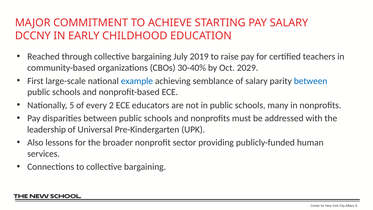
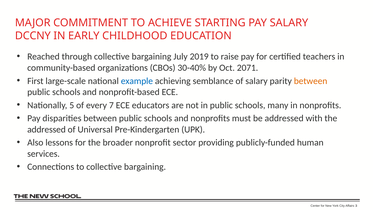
2029: 2029 -> 2071 (248, 68)
between colour: blue -> orange (311, 81)
2: 2 -> 7 (111, 105)
leadership: leadership -> addressed (46, 129)
